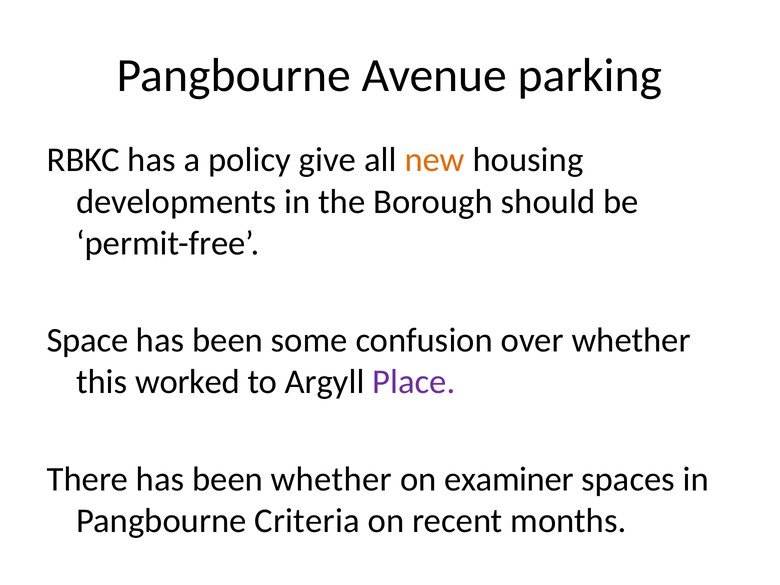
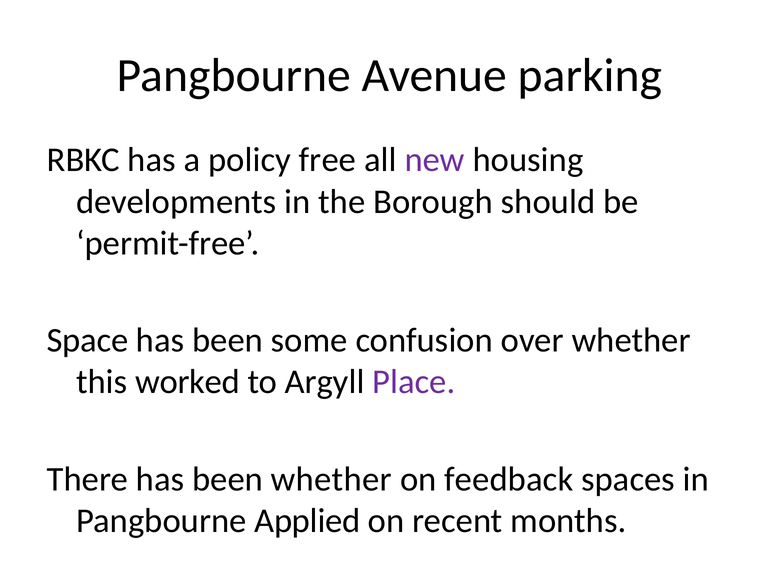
give: give -> free (327, 160)
new colour: orange -> purple (435, 160)
examiner: examiner -> feedback (509, 479)
Criteria: Criteria -> Applied (307, 521)
